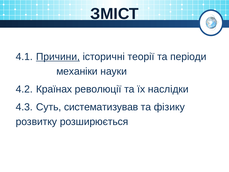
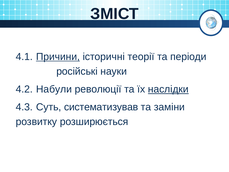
механіки: механіки -> російські (77, 71)
Країнах: Країнах -> Набули (54, 89)
наслідки underline: none -> present (168, 89)
фізику: фізику -> заміни (169, 107)
